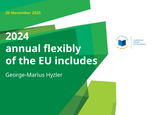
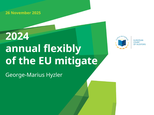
includes: includes -> mitigate (76, 61)
